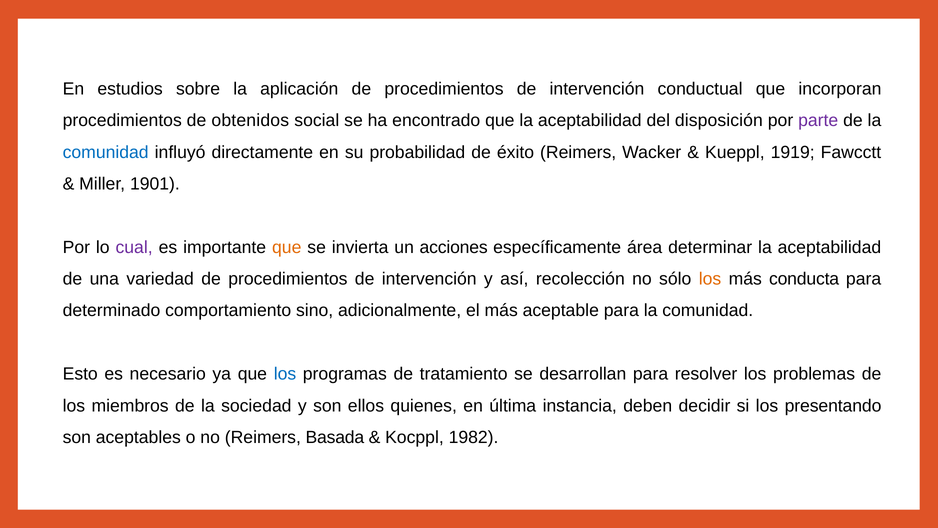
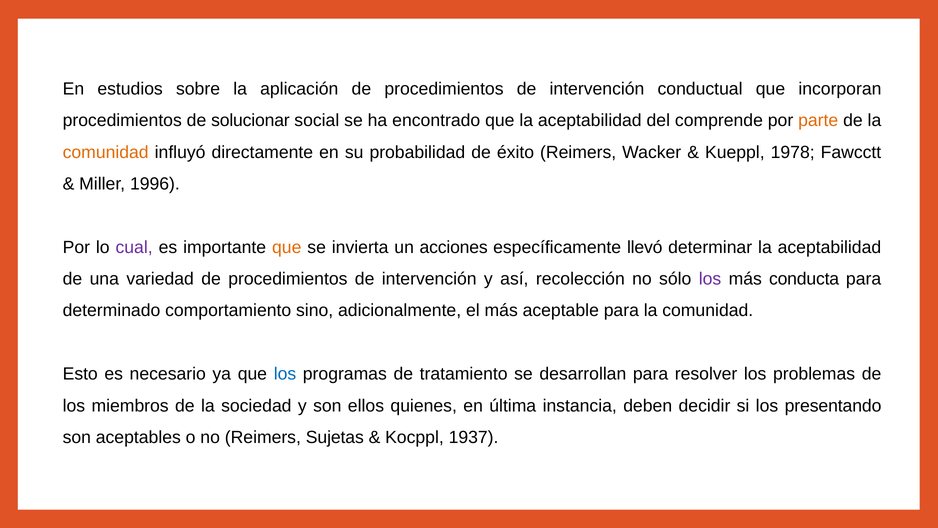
obtenidos: obtenidos -> solucionar (250, 120)
disposición: disposición -> comprende (719, 120)
parte colour: purple -> orange (818, 120)
comunidad colour: blue -> orange (106, 152)
1919: 1919 -> 1978 (793, 152)
1901: 1901 -> 1996 (155, 184)
área: área -> llevó (645, 247)
los colour: orange -> purple (710, 279)
Basada: Basada -> Sujetas (335, 437)
1982: 1982 -> 1937 (474, 437)
